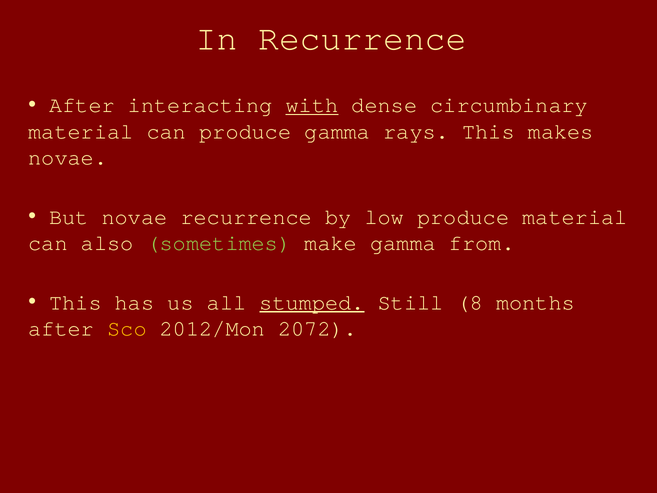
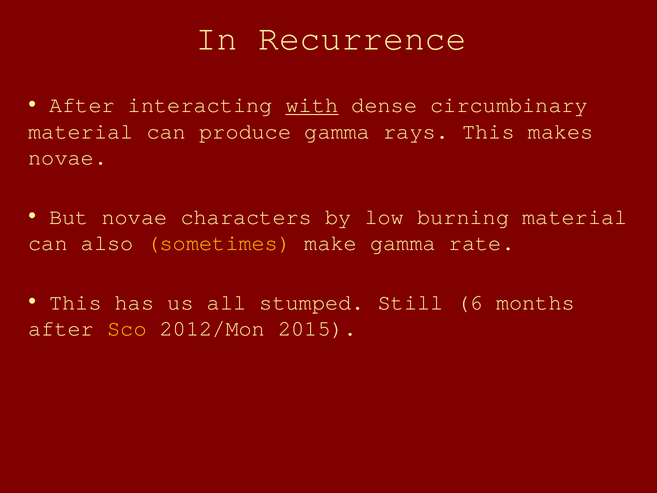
novae recurrence: recurrence -> characters (246, 217)
low produce: produce -> burning (463, 217)
sometimes colour: light green -> yellow (219, 243)
from: from -> rate (482, 243)
stumped underline: present -> none (312, 302)
8: 8 -> 6 (470, 302)
2072: 2072 -> 2015 (318, 328)
